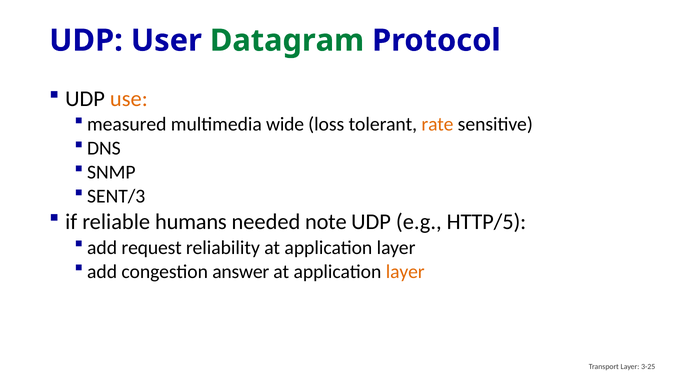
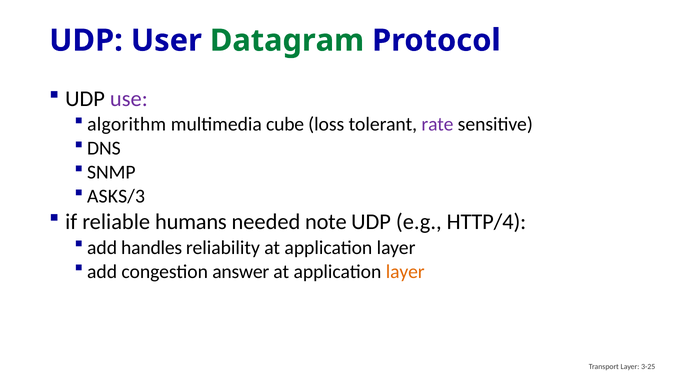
use colour: orange -> purple (129, 99)
measured: measured -> algorithm (127, 124)
wide: wide -> cube (285, 124)
rate colour: orange -> purple (437, 124)
SENT/3: SENT/3 -> ASKS/3 (116, 196)
HTTP/5: HTTP/5 -> HTTP/4 (486, 222)
request: request -> handles (152, 247)
